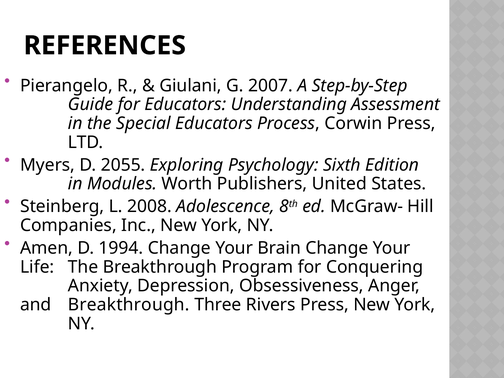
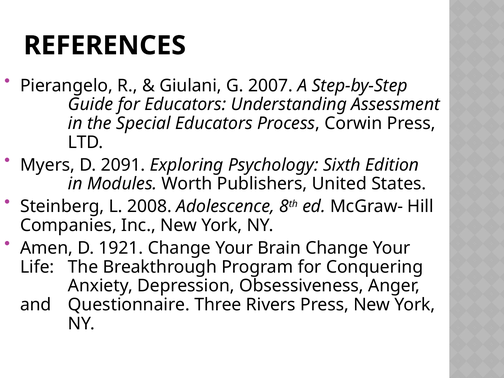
2055: 2055 -> 2091 (123, 165)
1994: 1994 -> 1921 (121, 248)
and Breakthrough: Breakthrough -> Questionnaire (129, 305)
